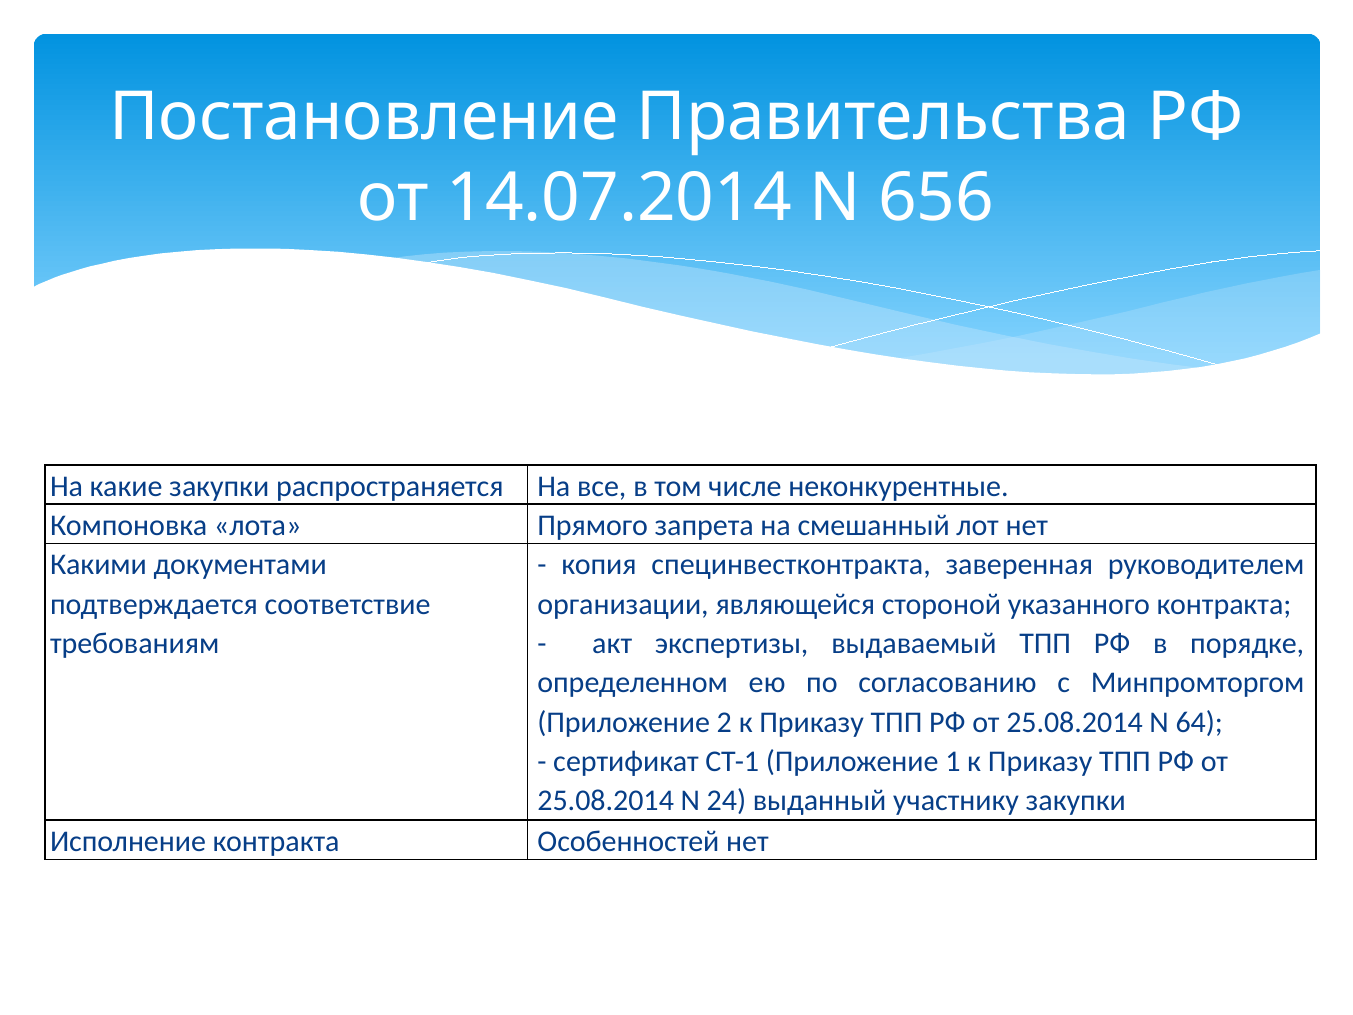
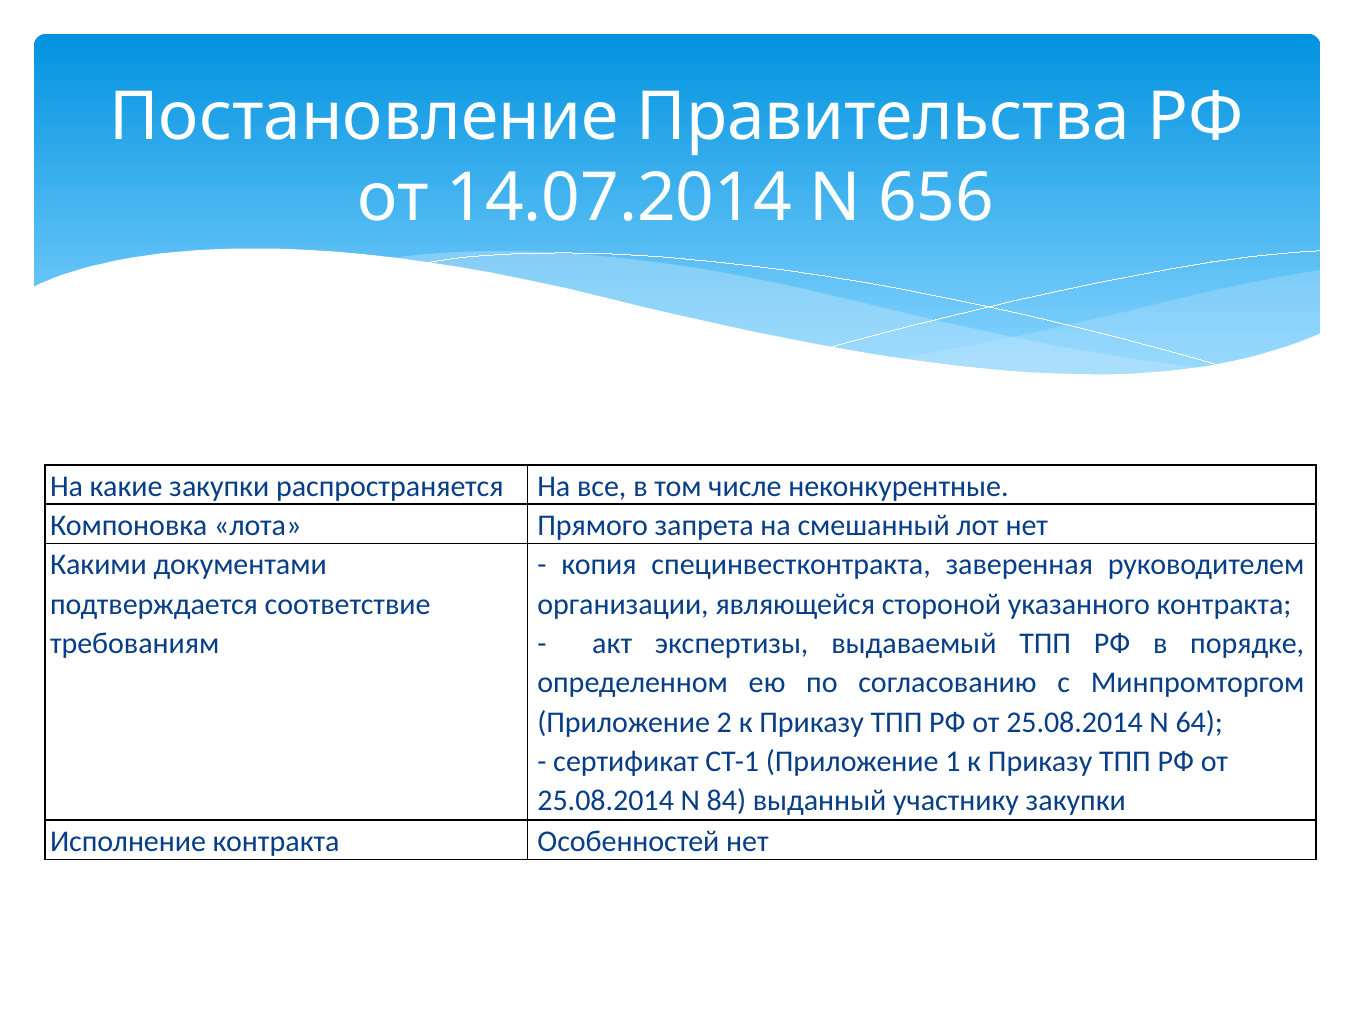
24: 24 -> 84 (726, 801)
